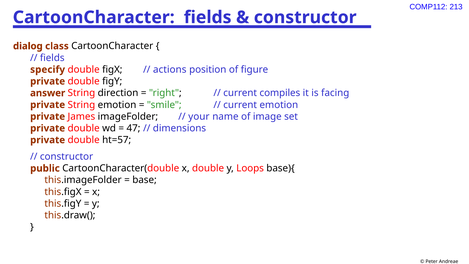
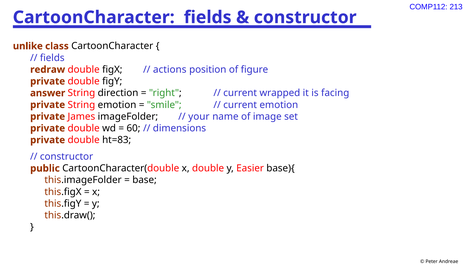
dialog: dialog -> unlike (28, 46)
specify: specify -> redraw (48, 70)
compiles: compiles -> wrapped (280, 93)
47: 47 -> 60 (133, 128)
ht=57: ht=57 -> ht=83 (117, 140)
Loops: Loops -> Easier (250, 168)
